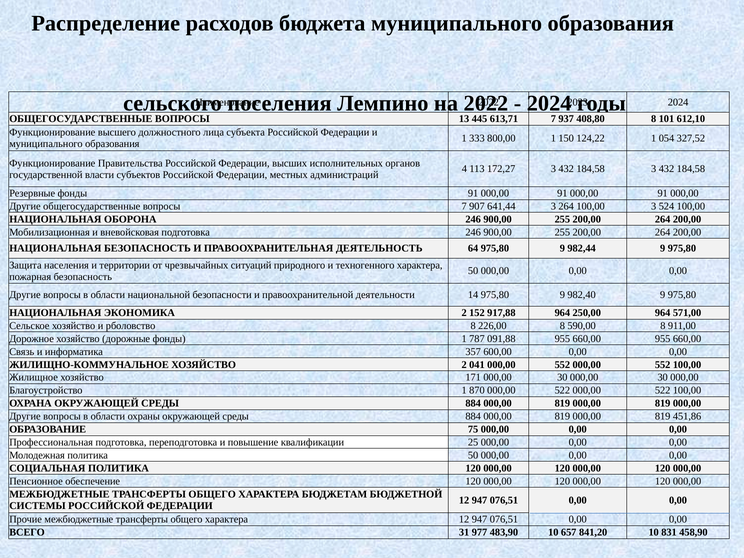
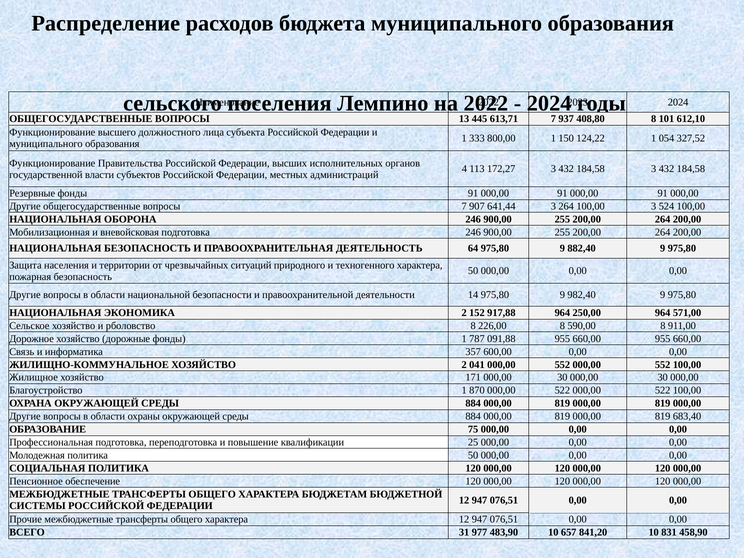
982,44: 982,44 -> 882,40 (582, 248)
451,86: 451,86 -> 683,40 (687, 416)
